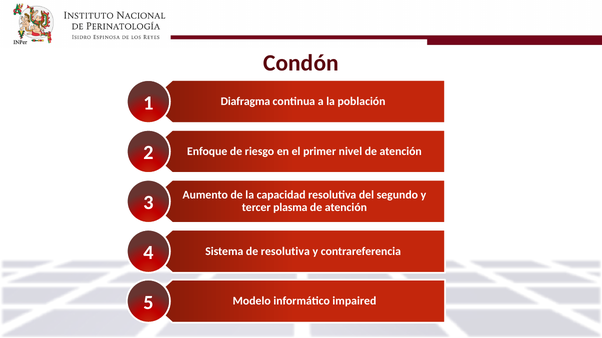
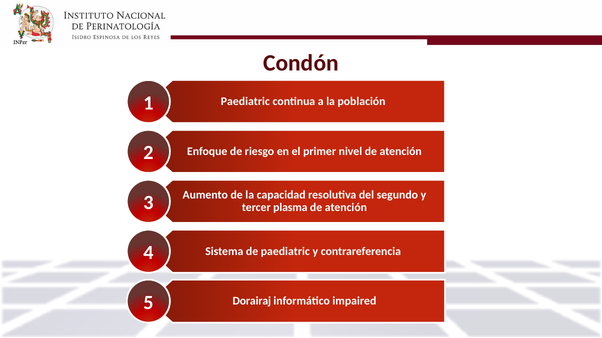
Diafragma: Diafragma -> Paediatric (245, 102)
de resolutiva: resolutiva -> paediatric (285, 252)
Modelo: Modelo -> Dorairaj (252, 302)
